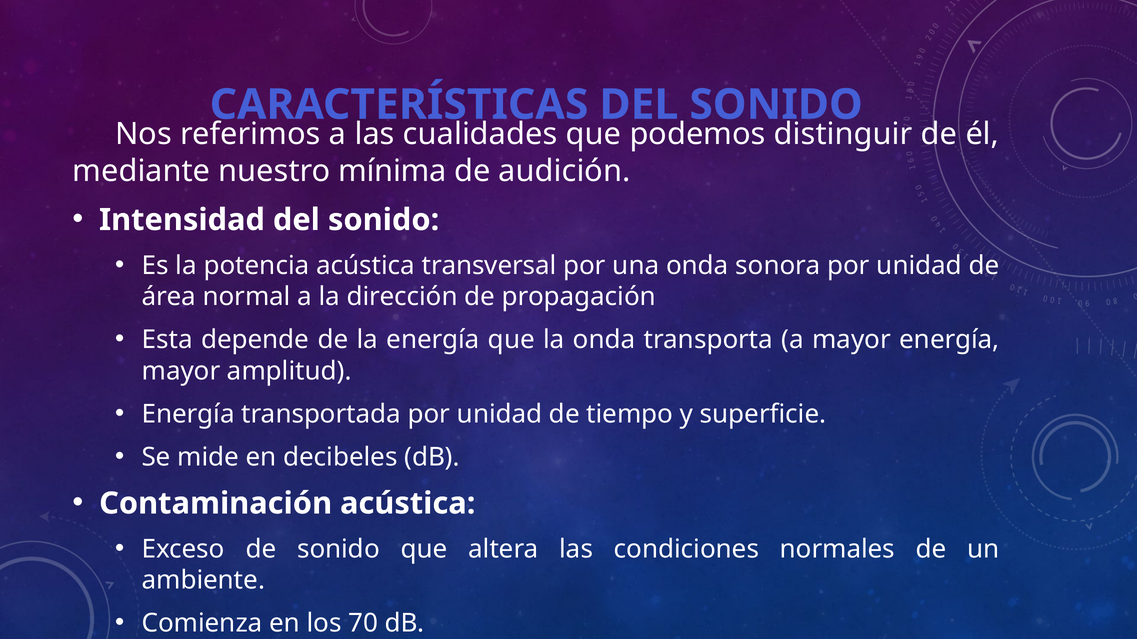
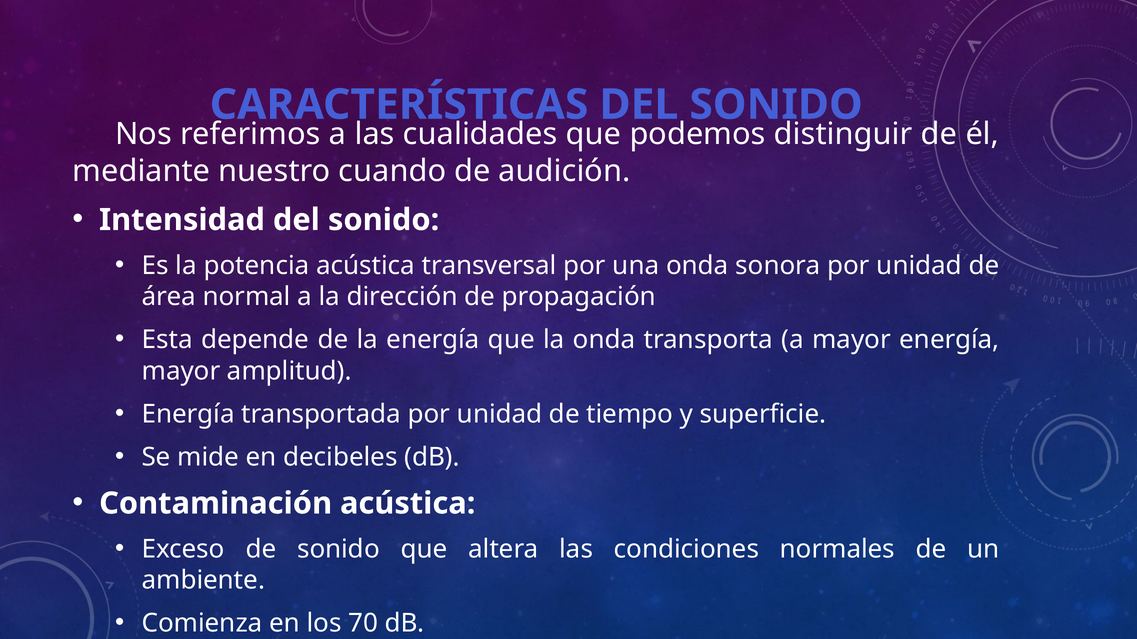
mínima: mínima -> cuando (392, 171)
